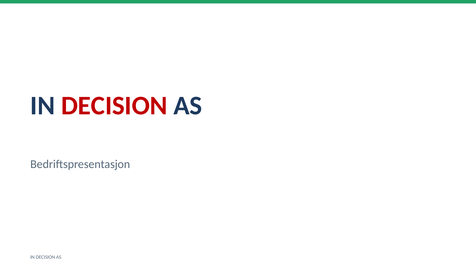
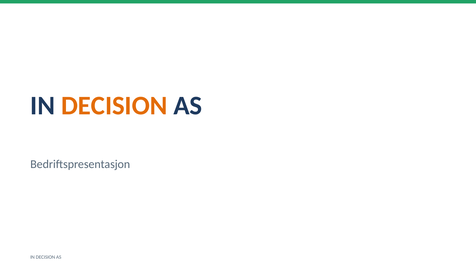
DECISION colour: red -> orange (114, 106)
